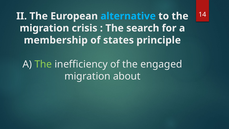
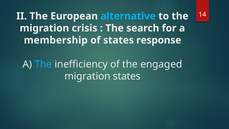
principle: principle -> response (159, 40)
The colour: light green -> light blue (43, 64)
migration about: about -> states (127, 76)
